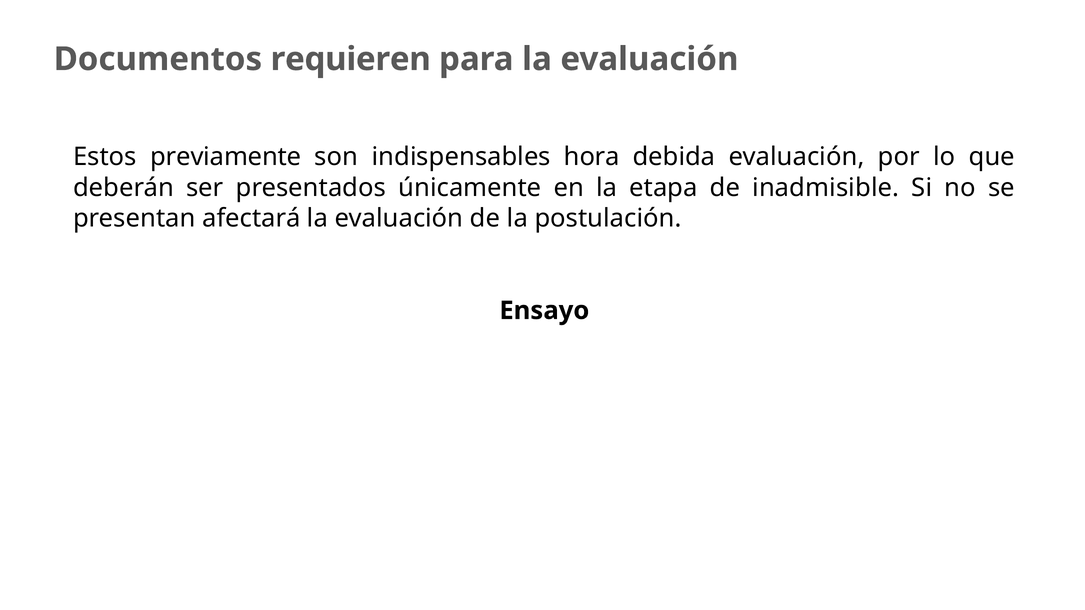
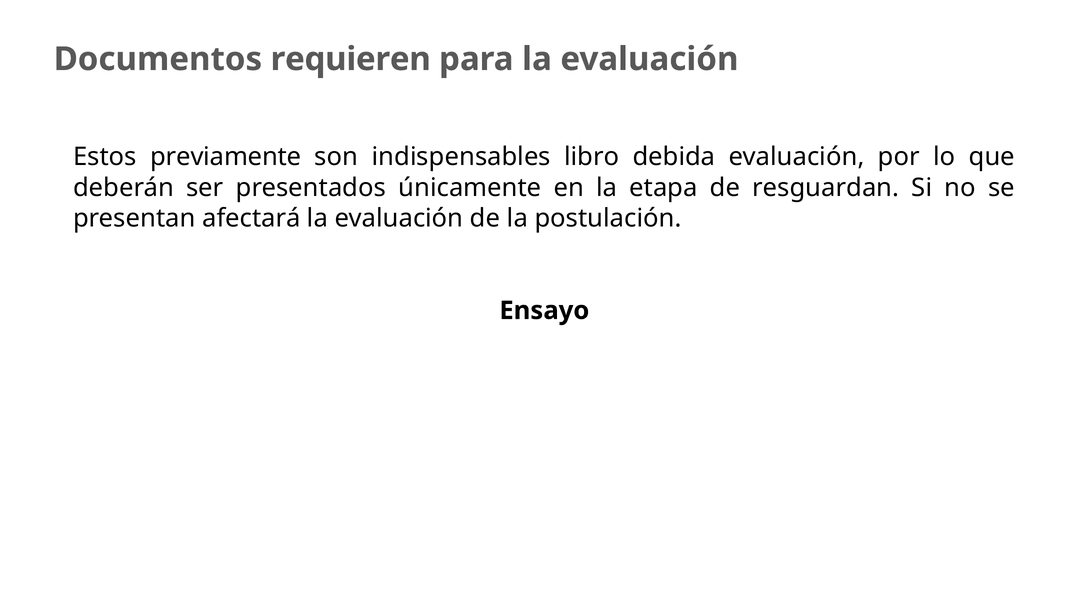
hora: hora -> libro (592, 157)
inadmisible: inadmisible -> resguardan (826, 188)
